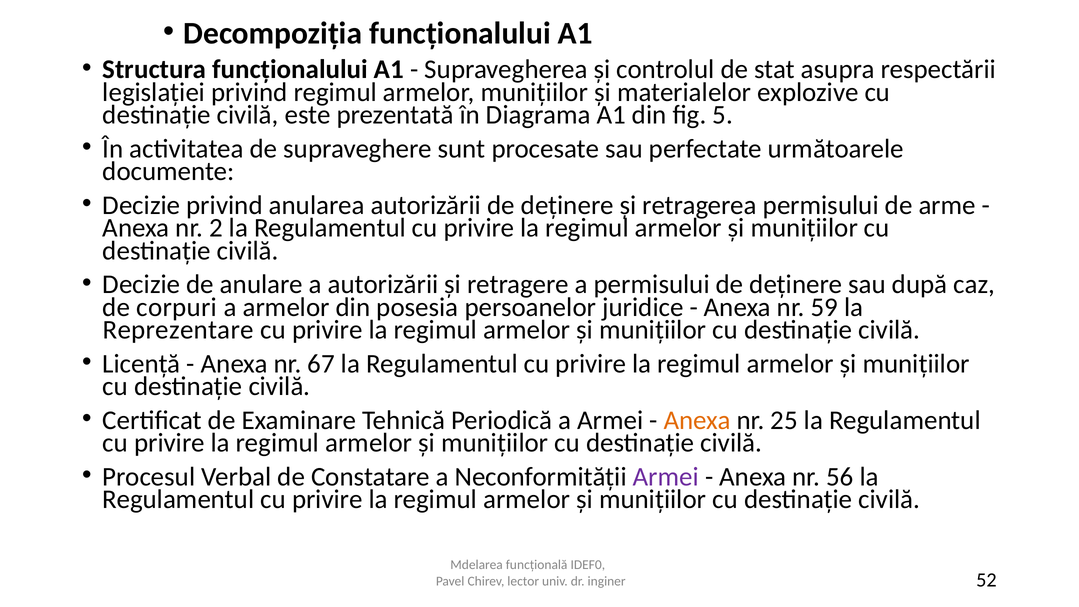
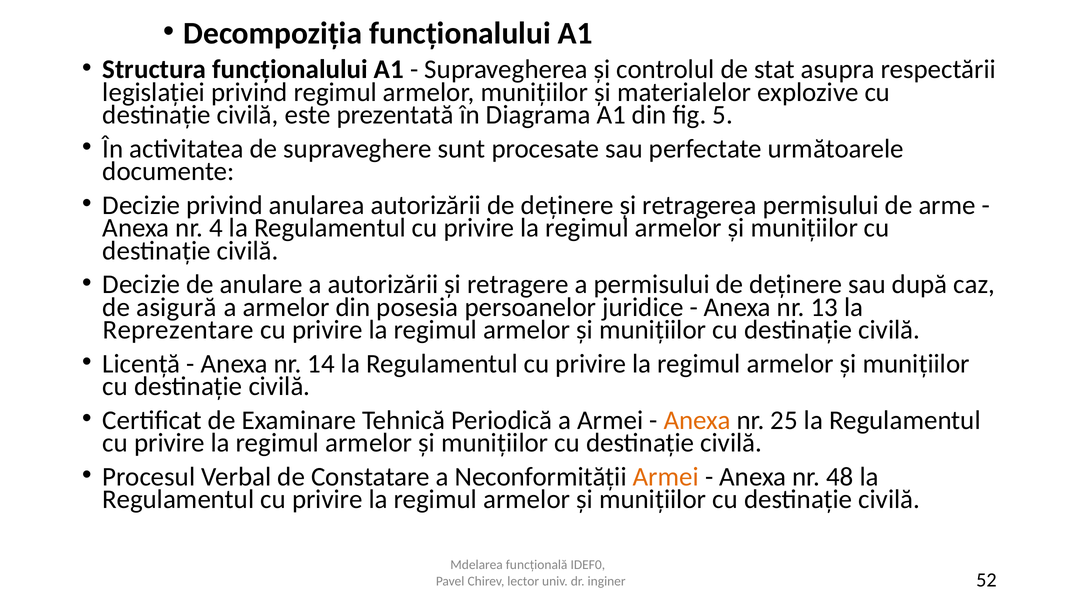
2: 2 -> 4 (216, 228)
corpuri: corpuri -> asigură (177, 307)
59: 59 -> 13 (824, 307)
67: 67 -> 14 (321, 364)
Armei colour: purple -> orange (666, 477)
56: 56 -> 48 (840, 477)
